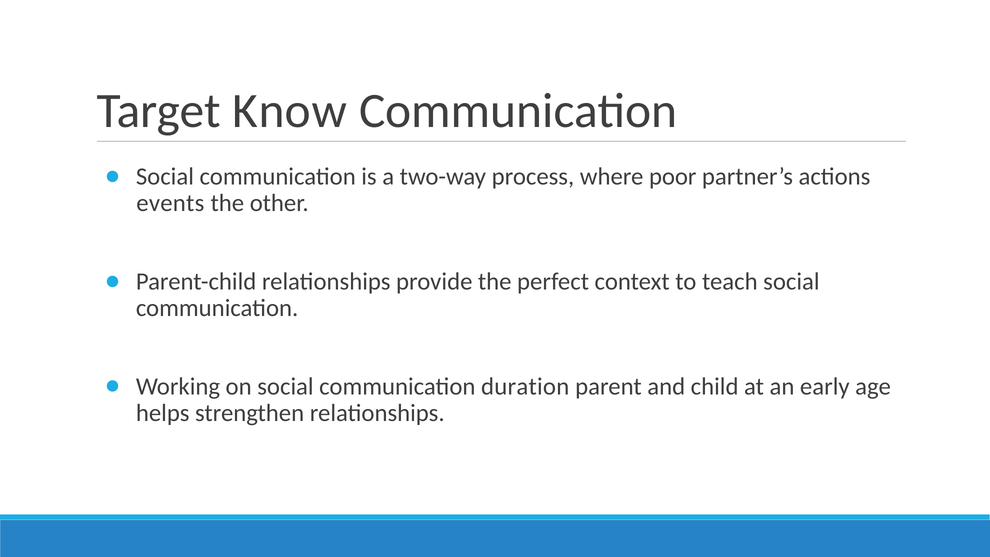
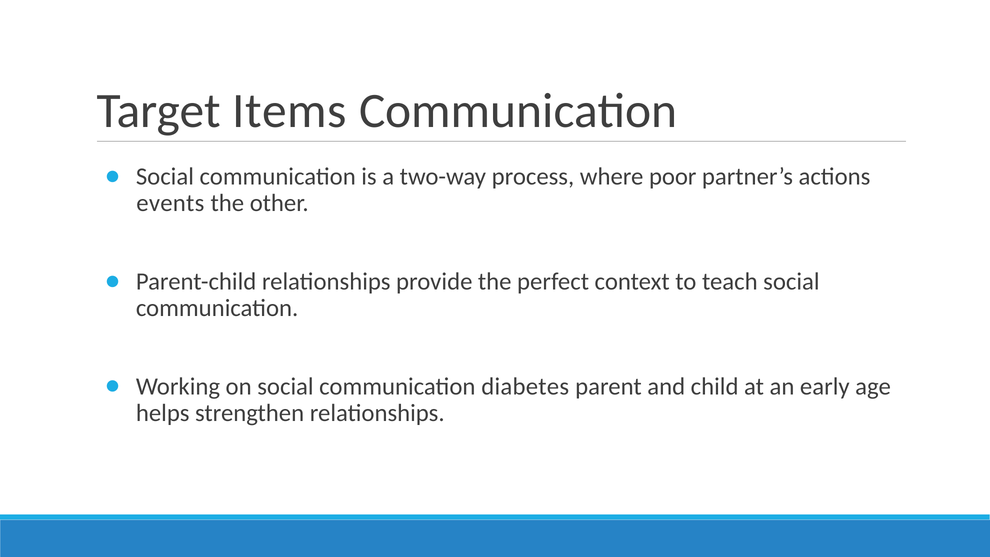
Know: Know -> Items (290, 111)
duration: duration -> diabetes (525, 386)
